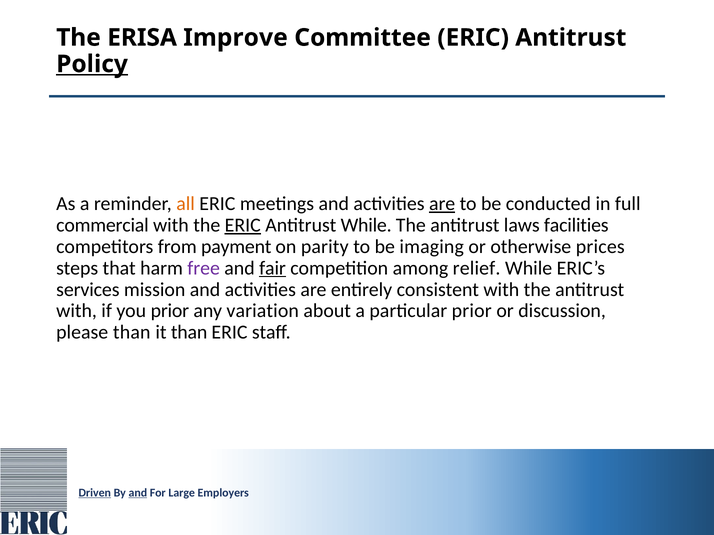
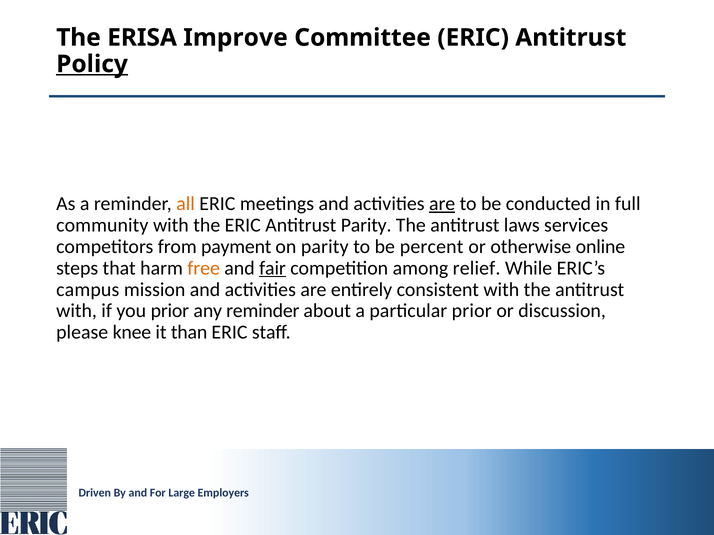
commercial: commercial -> community (102, 225)
ERIC underline: present -> none (243, 225)
Antitrust While: While -> Parity (366, 225)
facilities: facilities -> services (576, 225)
imaging: imaging -> percent (432, 247)
prices: prices -> online (600, 247)
free colour: purple -> orange (204, 268)
services: services -> campus (88, 290)
any variation: variation -> reminder (263, 311)
please than: than -> knee (132, 333)
Driven underline: present -> none (95, 493)
and underline: present -> none (138, 493)
